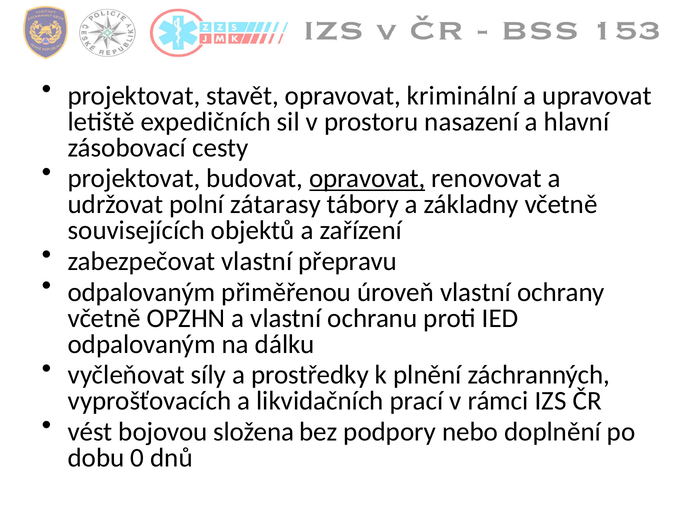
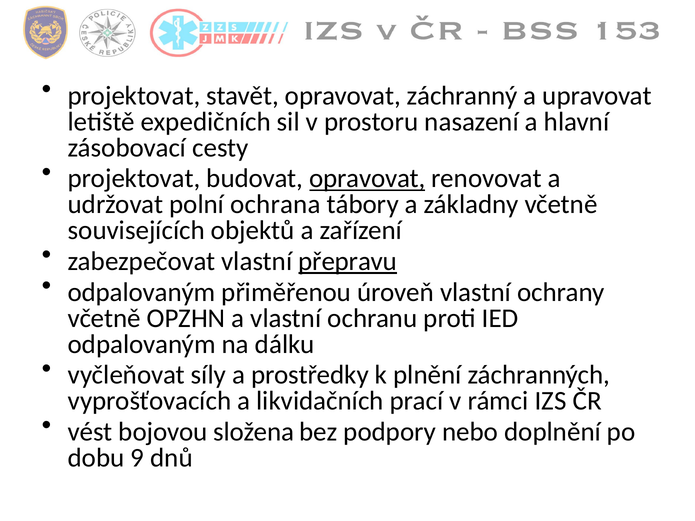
kriminální: kriminální -> záchranný (462, 96)
zátarasy: zátarasy -> ochrana (276, 205)
přepravu underline: none -> present (348, 261)
0: 0 -> 9 (137, 458)
